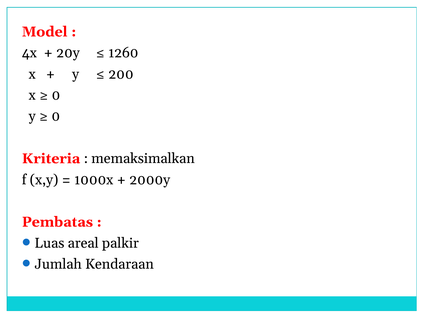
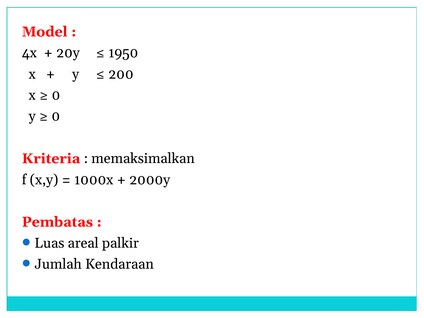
1260: 1260 -> 1950 (123, 53)
